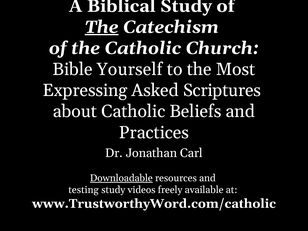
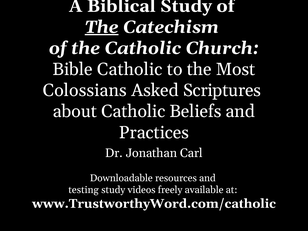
Bible Yourself: Yourself -> Catholic (130, 69)
Expressing: Expressing -> Colossians (85, 90)
Downloadable underline: present -> none (121, 178)
